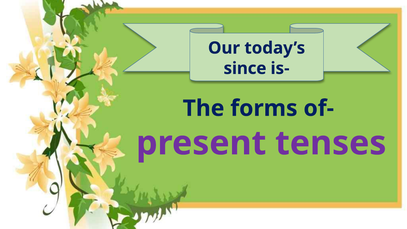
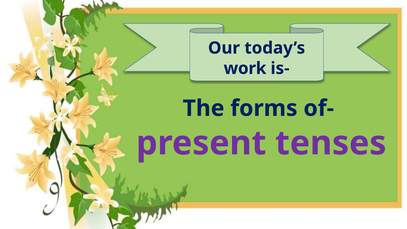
since: since -> work (245, 68)
